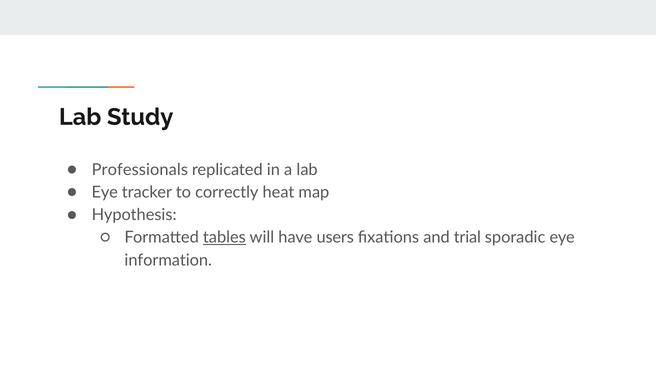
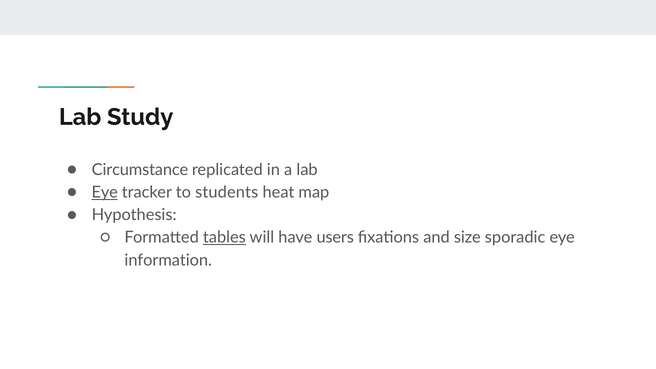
Professionals: Professionals -> Circumstance (140, 170)
Eye underline: none -> present (105, 192)
correctly: correctly -> students (227, 192)
trial: trial -> size (467, 238)
